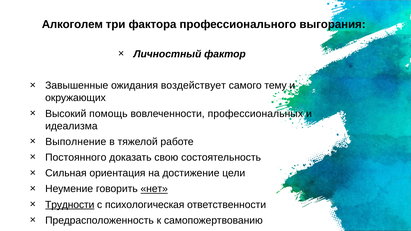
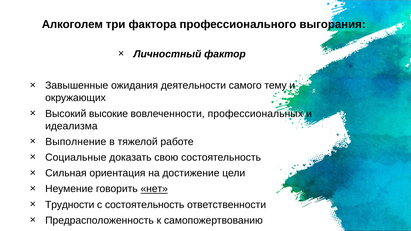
воздействует: воздействует -> деятельности (193, 86)
помощь: помощь -> высокие (108, 114)
Постоянного: Постоянного -> Социальные (76, 158)
Трудности underline: present -> none (70, 205)
с психологическая: психологическая -> состоятельность (145, 205)
